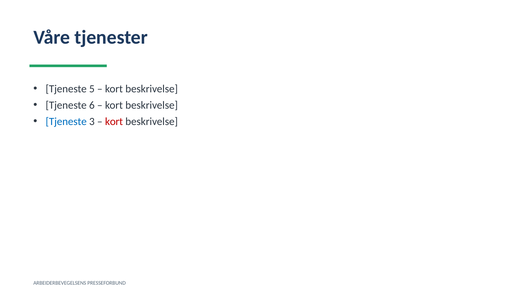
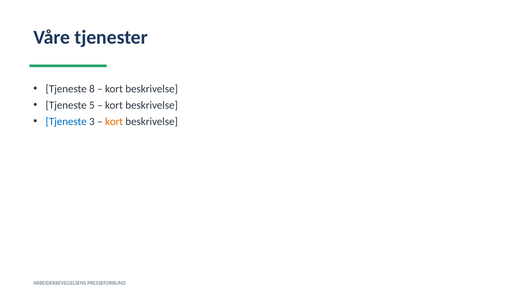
5: 5 -> 8 (92, 89)
6: 6 -> 5 (92, 105)
kort colour: red -> orange (114, 122)
